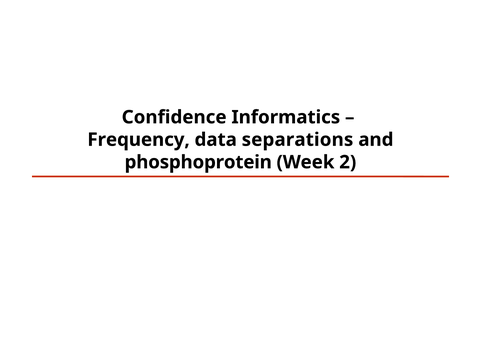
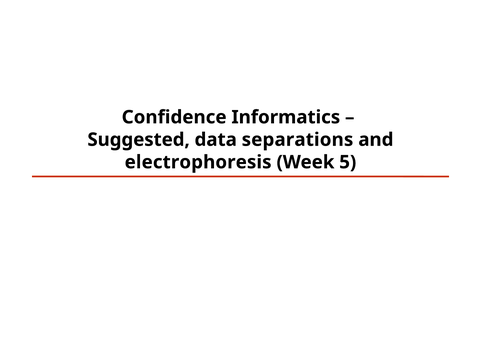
Frequency: Frequency -> Suggested (139, 140)
phosphoprotein: phosphoprotein -> electrophoresis (198, 162)
2: 2 -> 5 (348, 162)
